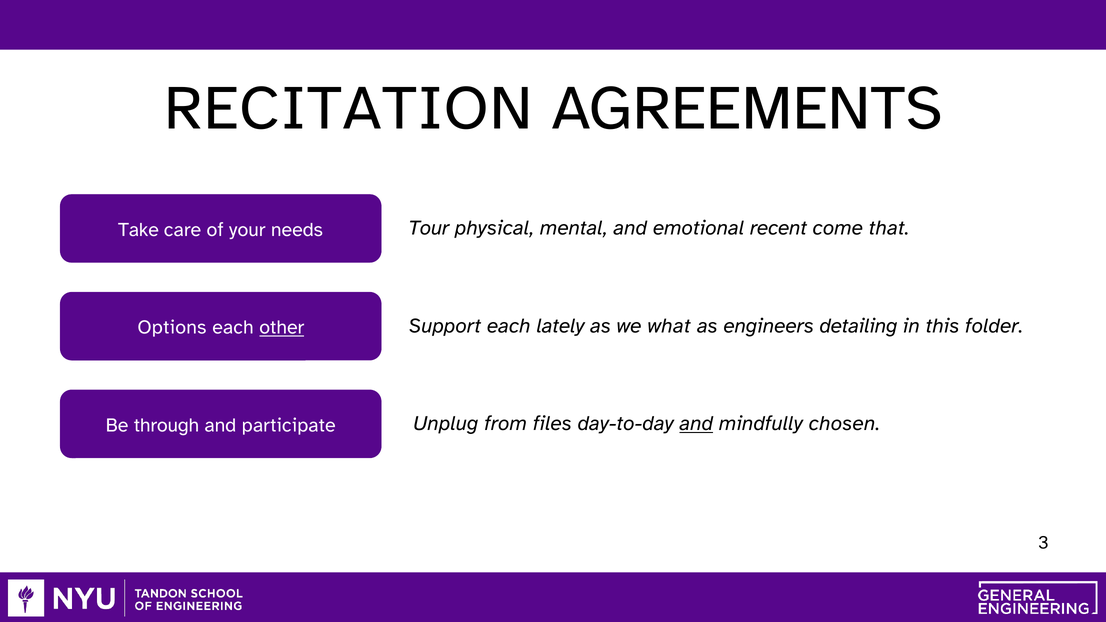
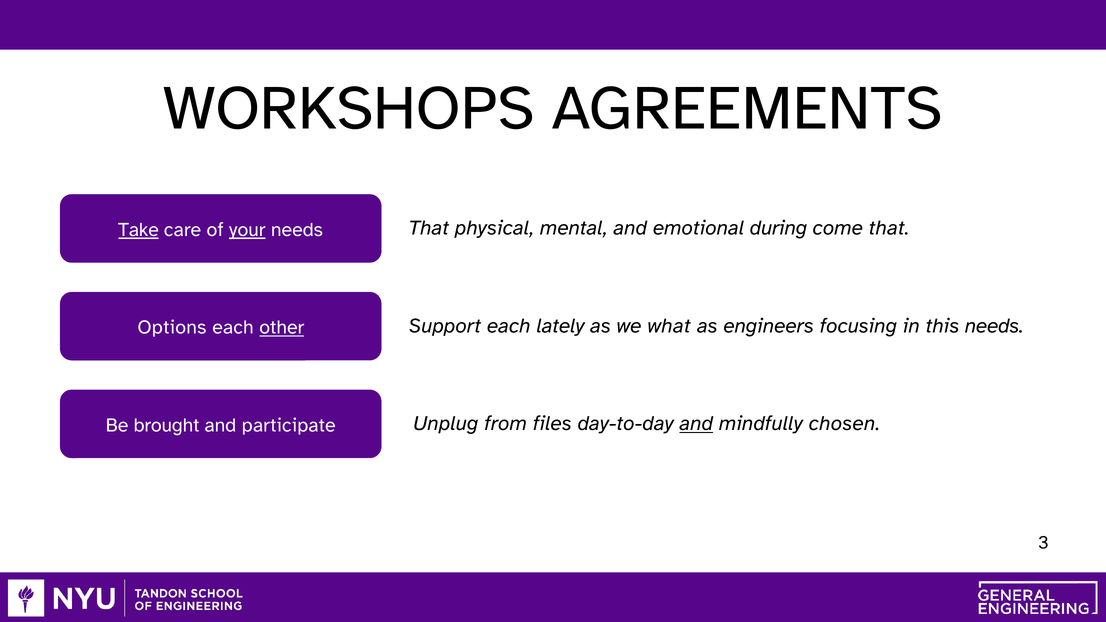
RECITATION: RECITATION -> WORKSHOPS (349, 108)
Tour: Tour -> That (429, 228)
recent: recent -> during (779, 228)
Take underline: none -> present (138, 230)
your underline: none -> present (247, 230)
detailing: detailing -> focusing (858, 326)
this folder: folder -> needs (994, 326)
through: through -> brought (167, 425)
